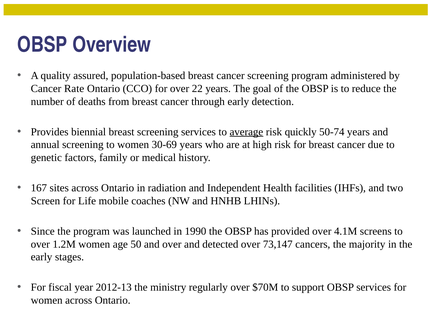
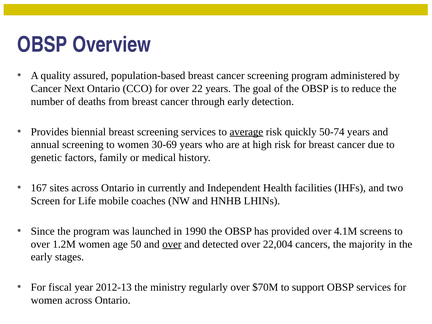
Rate: Rate -> Next (74, 89)
radiation: radiation -> currently (167, 188)
over underline: none -> present (172, 244)
73,147: 73,147 -> 22,004 (278, 244)
